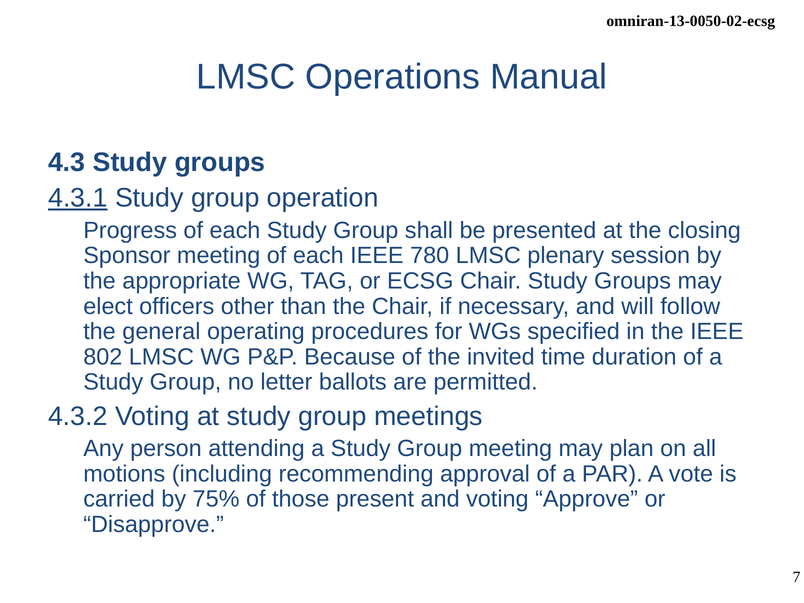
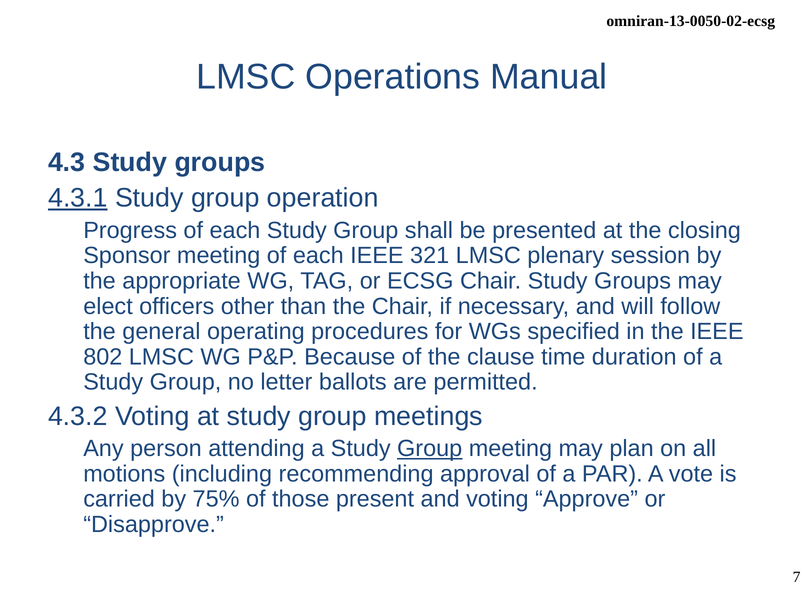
780: 780 -> 321 (430, 256)
invited: invited -> clause (501, 357)
Group underline: none -> present (430, 449)
